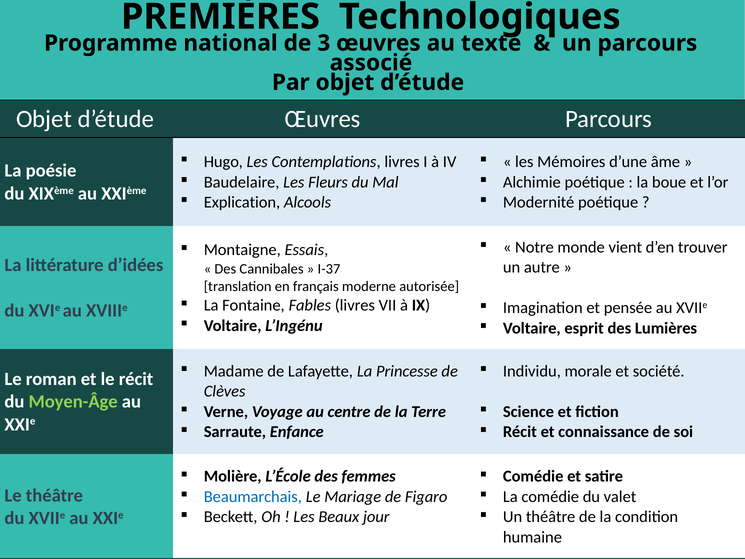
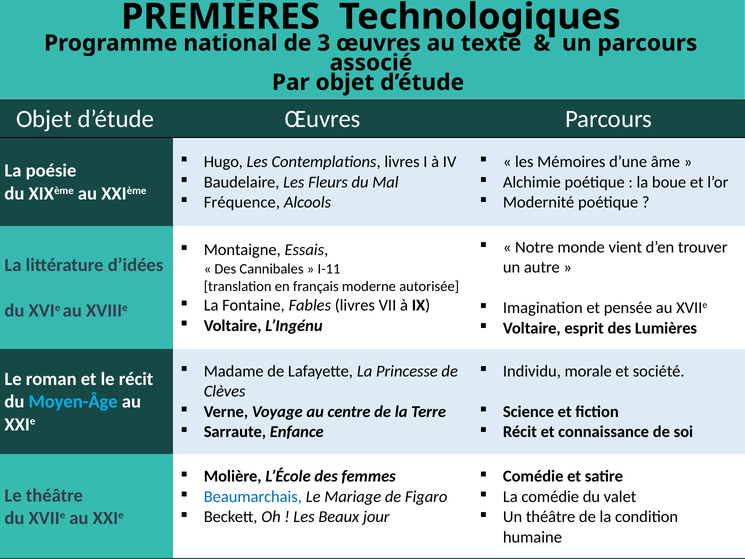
Explication: Explication -> Fréquence (242, 202)
I-37: I-37 -> I-11 (329, 269)
Moyen-Âge colour: light green -> light blue (73, 401)
